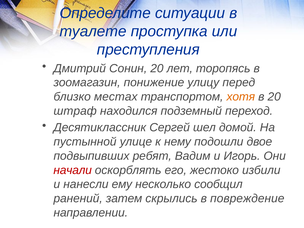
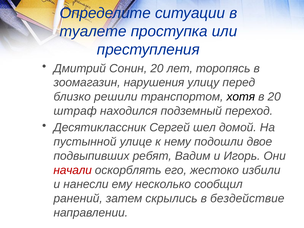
понижение: понижение -> нарушения (154, 83)
местах: местах -> решили (116, 97)
хотя colour: orange -> black (241, 97)
повреждение: повреждение -> бездействие (247, 198)
